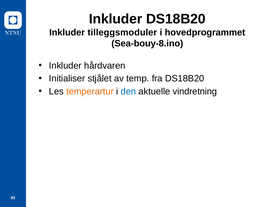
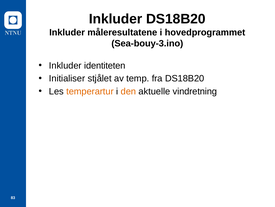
tilleggsmoduler: tilleggsmoduler -> måleresultatene (122, 32)
Sea-bouy-8.ino: Sea-bouy-8.ino -> Sea-bouy-3.ino (147, 43)
hårdvaren: hårdvaren -> identiteten (105, 65)
den colour: blue -> orange (128, 91)
